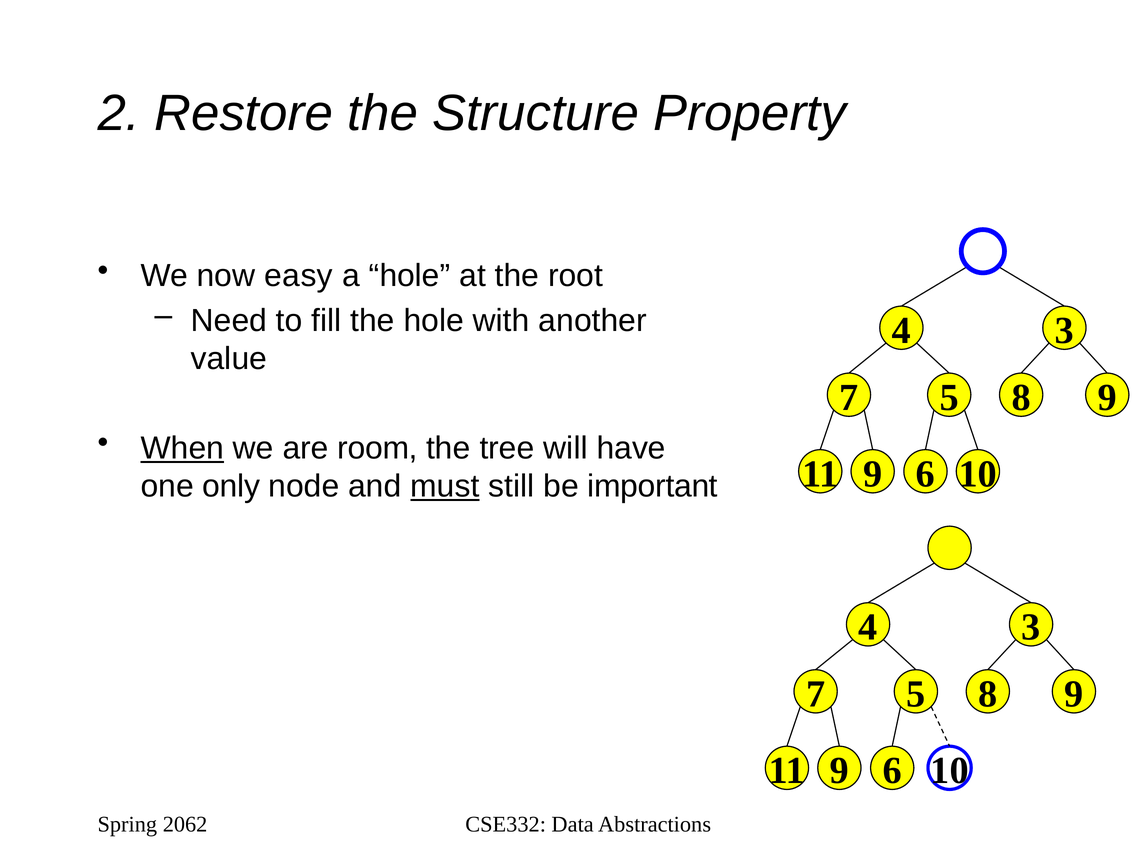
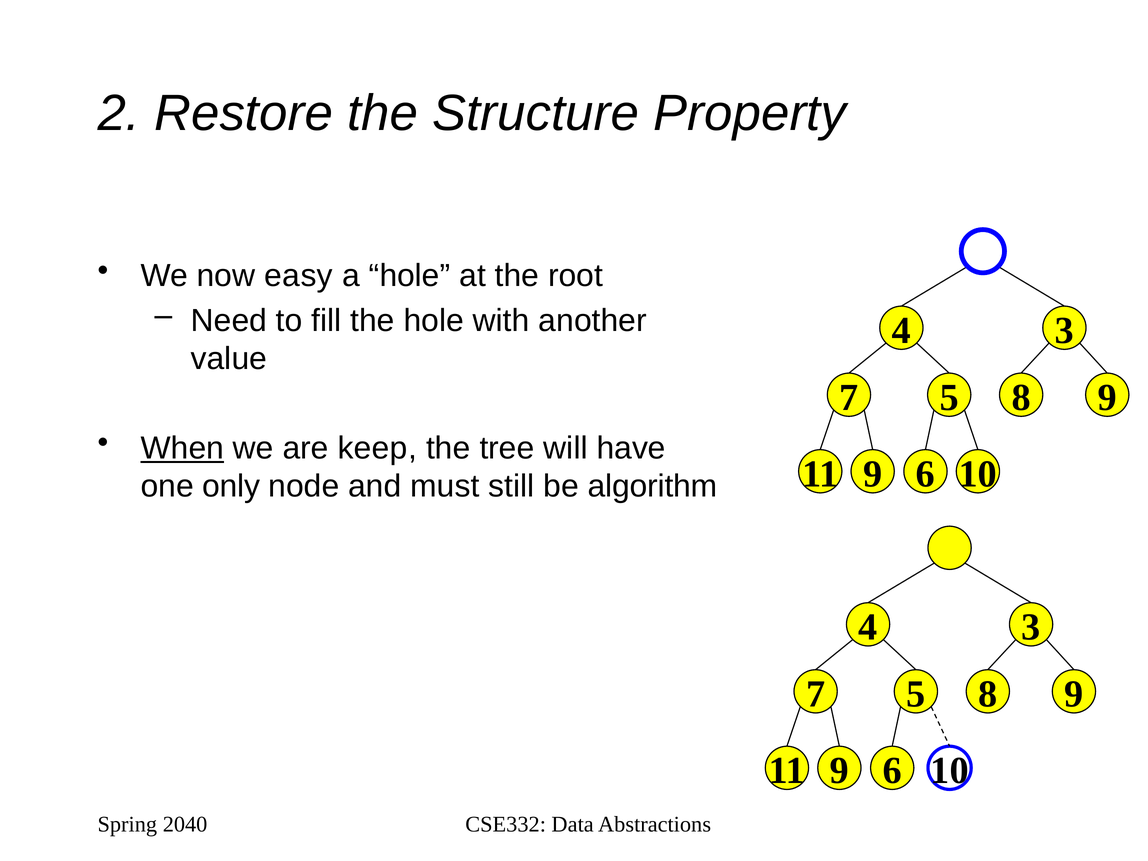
room: room -> keep (377, 448)
must underline: present -> none (445, 486)
important: important -> algorithm (653, 486)
2062: 2062 -> 2040 (185, 824)
